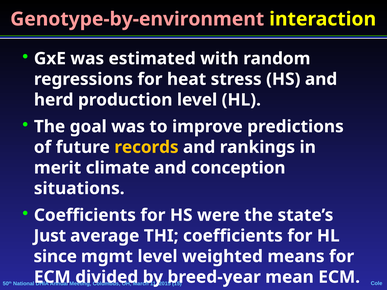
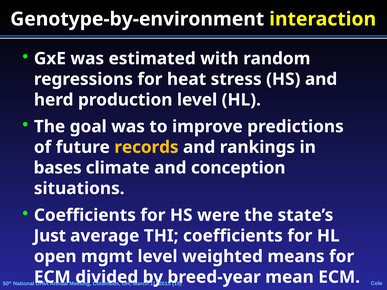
Genotype-by-environment colour: pink -> white (137, 19)
merit: merit -> bases (58, 168)
since: since -> open (55, 257)
